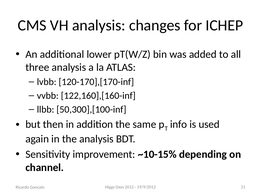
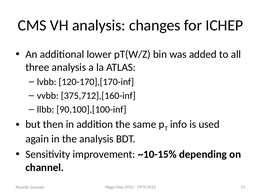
122,160],[160-inf: 122,160],[160-inf -> 375,712],[160-inf (98, 95)
50,300],[100-inf: 50,300],[100-inf -> 90,100],[100-inf (91, 109)
